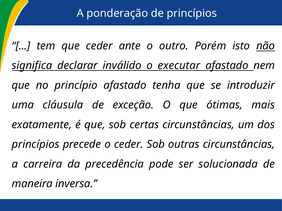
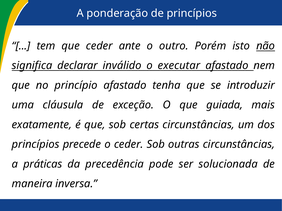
ótimas: ótimas -> guiada (225, 105)
carreira: carreira -> práticas (43, 164)
